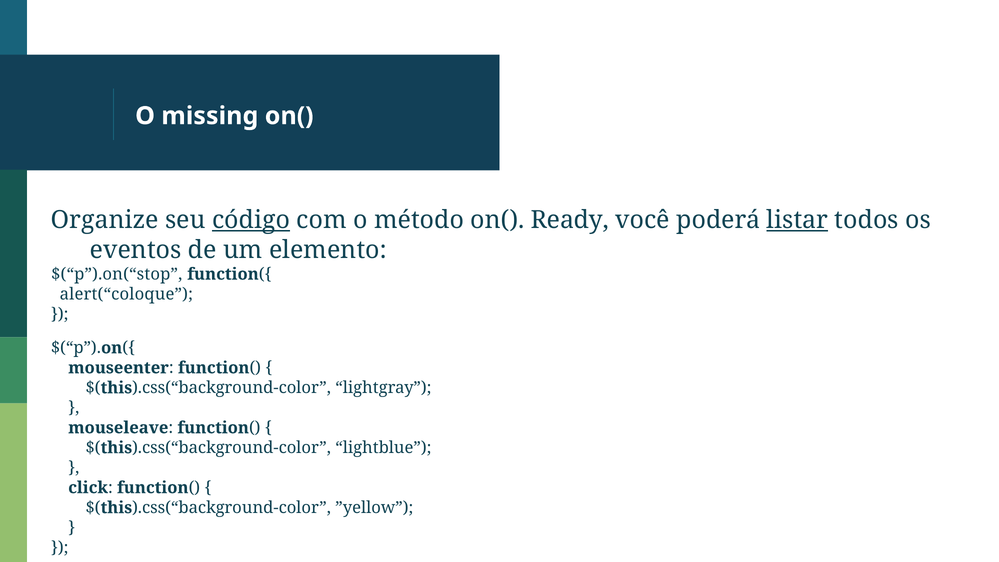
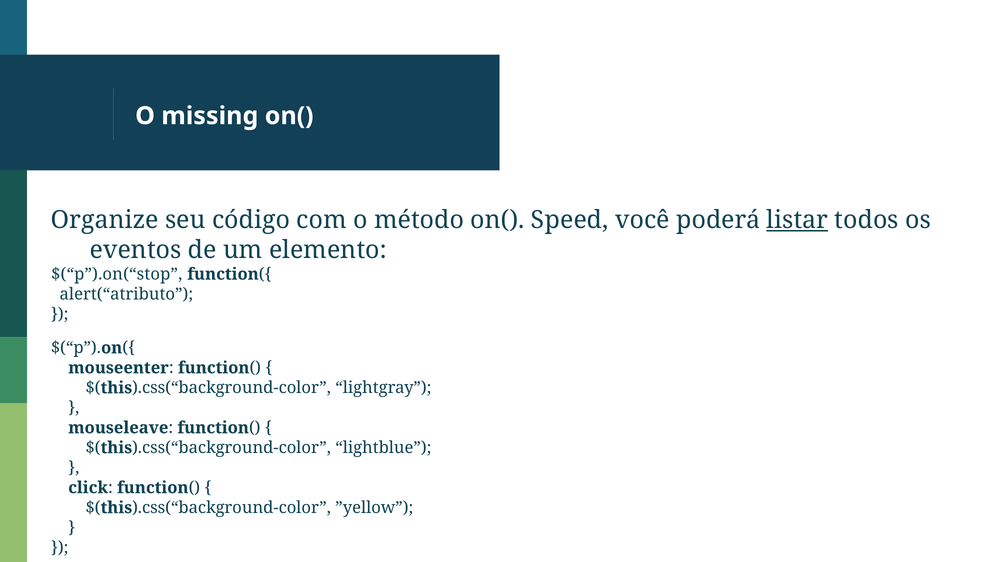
código underline: present -> none (251, 220)
Ready: Ready -> Speed (570, 220)
alert(“coloque: alert(“coloque -> alert(“atributo (126, 294)
